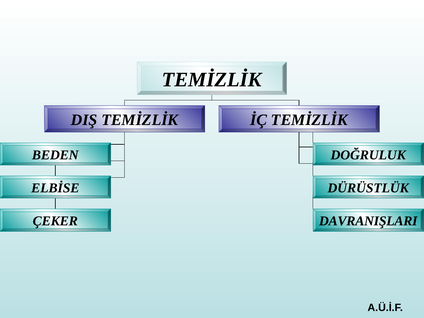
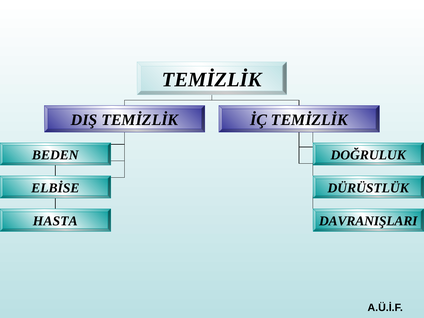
ÇEKER: ÇEKER -> HASTA (55, 221)
